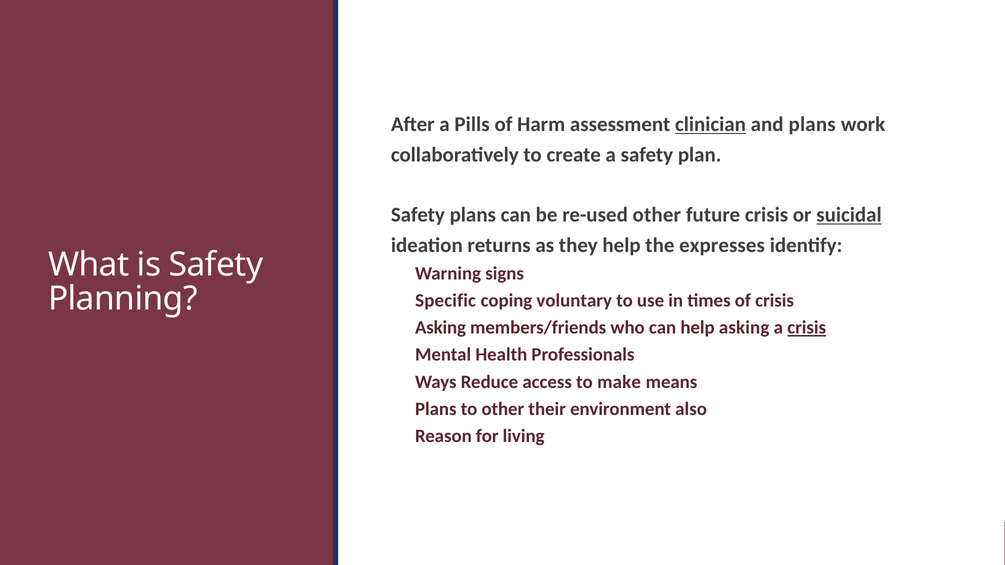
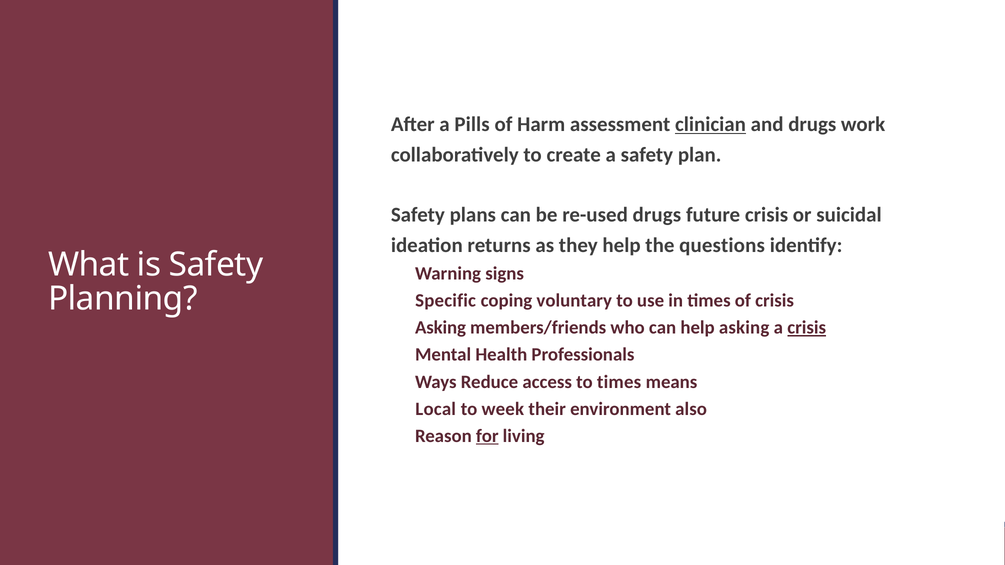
and plans: plans -> drugs (812, 125)
re-used other: other -> drugs (657, 215)
suicidal underline: present -> none (849, 215)
expresses: expresses -> questions (722, 245)
to make: make -> times (619, 382)
Plans: Plans -> Local (436, 409)
to other: other -> week (503, 409)
for underline: none -> present (487, 436)
